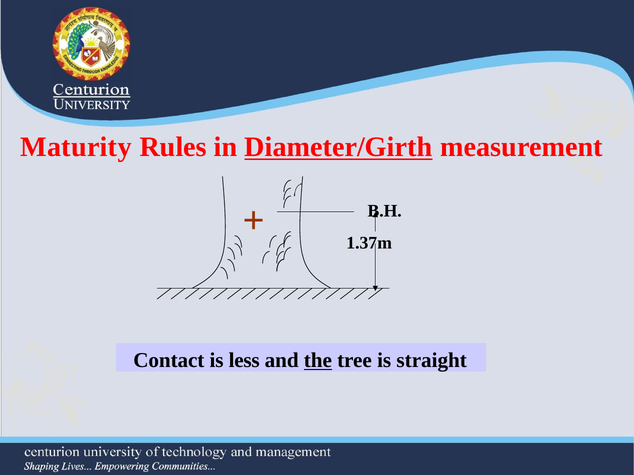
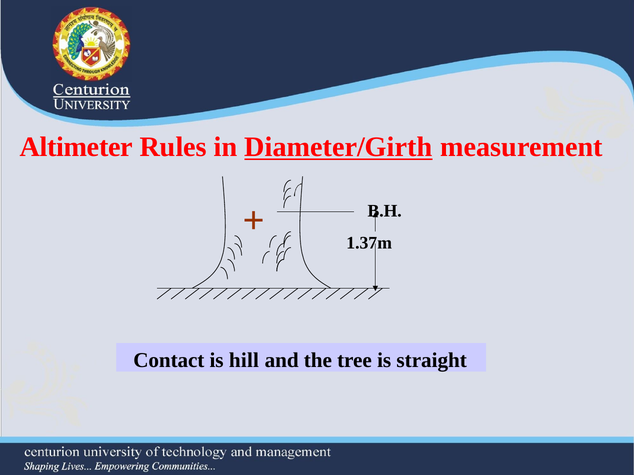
Maturity: Maturity -> Altimeter (76, 147)
less: less -> hill (244, 361)
the underline: present -> none (318, 361)
